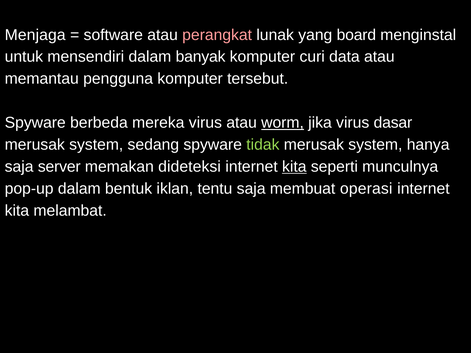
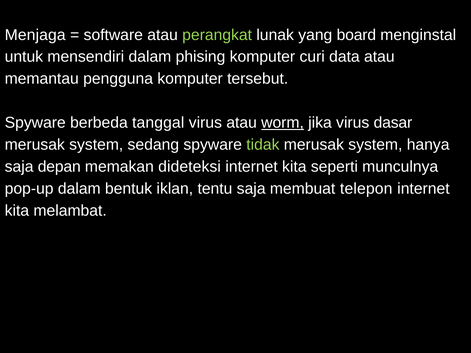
perangkat colour: pink -> light green (217, 35)
banyak: banyak -> phising (200, 57)
mereka: mereka -> tanggal (158, 123)
server: server -> depan (59, 167)
kita underline: present -> none (294, 167)
operasi: operasi -> telepon (366, 189)
